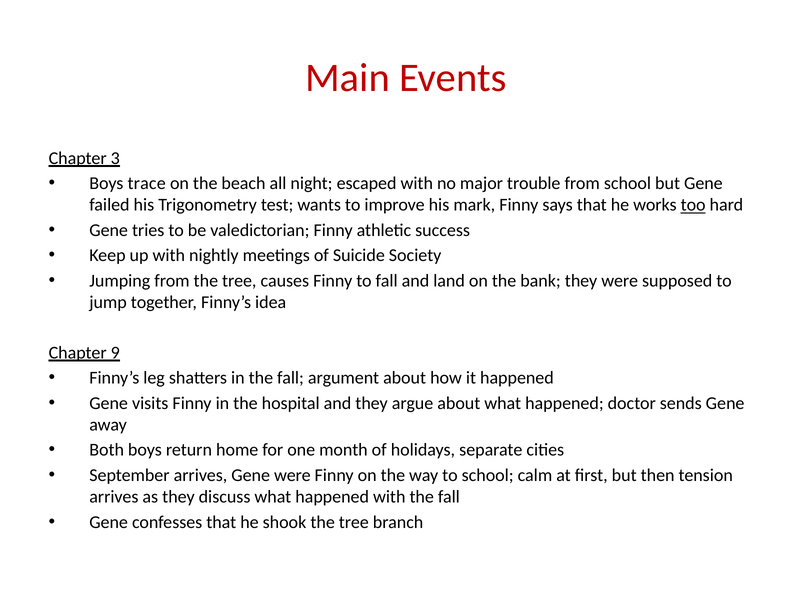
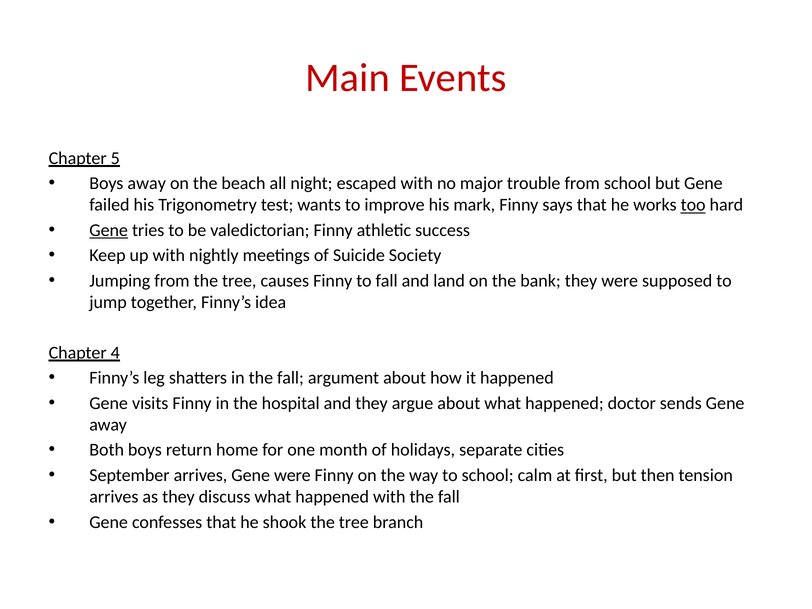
3: 3 -> 5 (115, 158)
Boys trace: trace -> away (147, 183)
Gene underline: none -> present (109, 230)
9: 9 -> 4 (115, 353)
